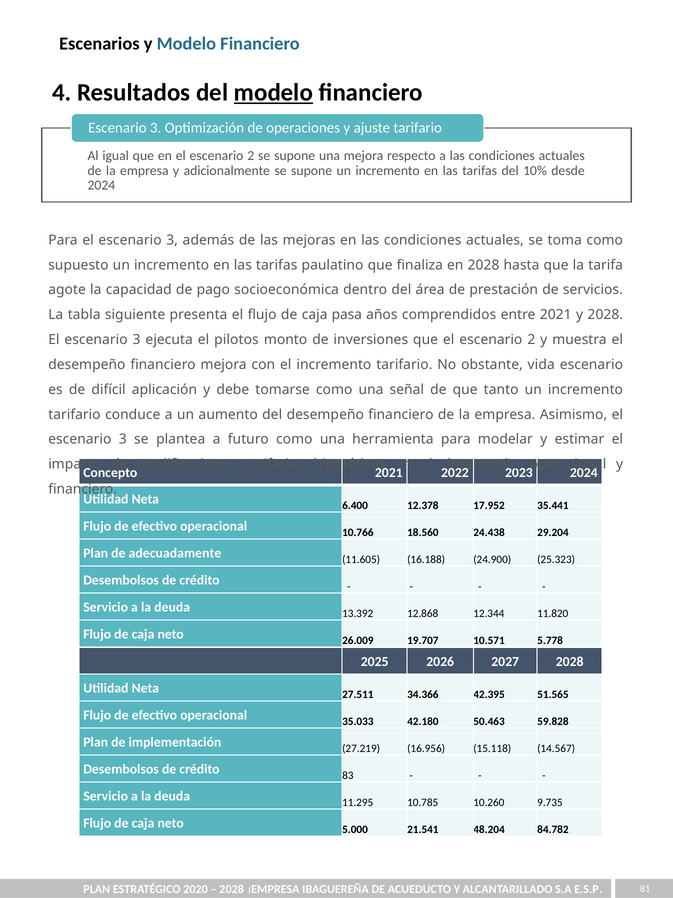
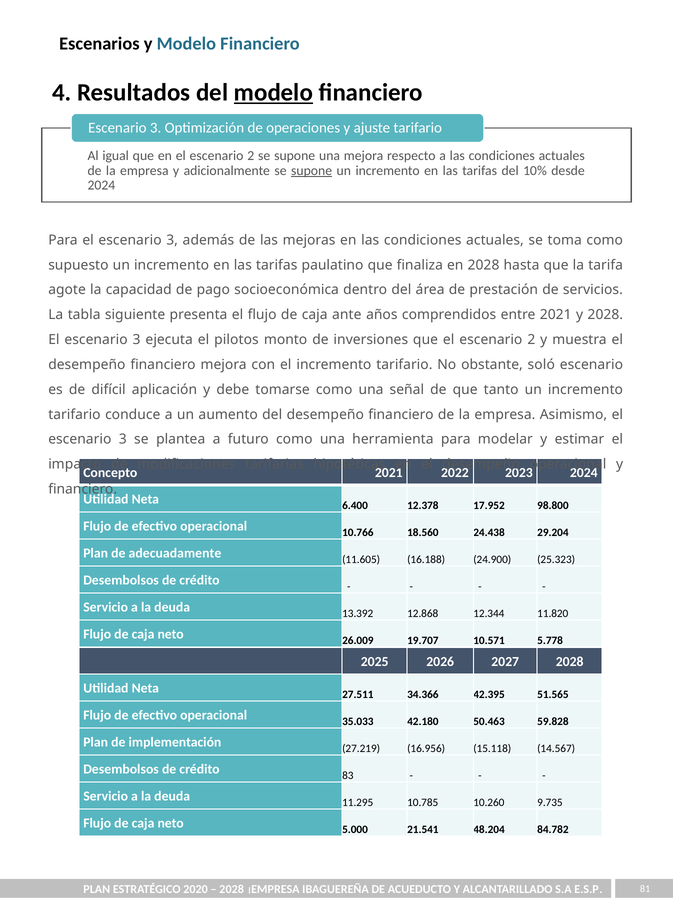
supone underline: none -> present (312, 170)
pasa: pasa -> ante (347, 315)
vida: vida -> soló (541, 364)
35.441: 35.441 -> 98.800 (553, 505)
